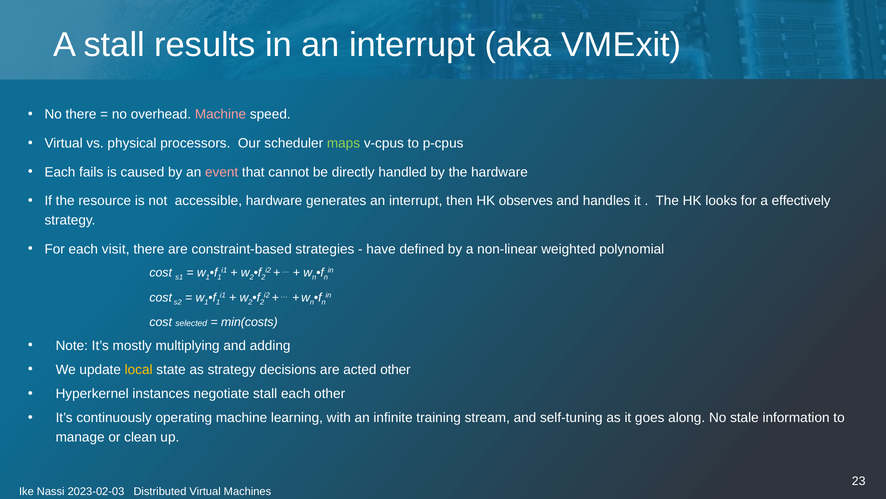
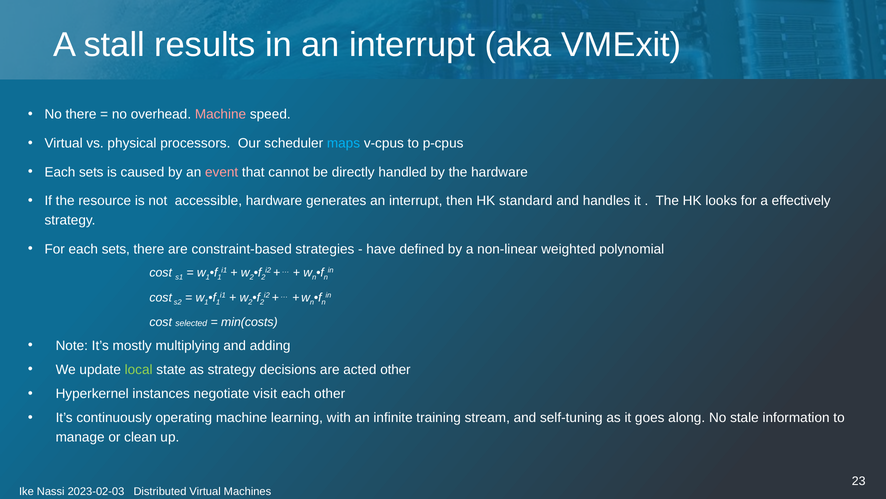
maps colour: light green -> light blue (343, 143)
fails: fails -> sets (91, 172)
observes: observes -> standard (526, 201)
For each visit: visit -> sets (116, 249)
local colour: yellow -> light green (139, 369)
negotiate stall: stall -> visit (265, 393)
